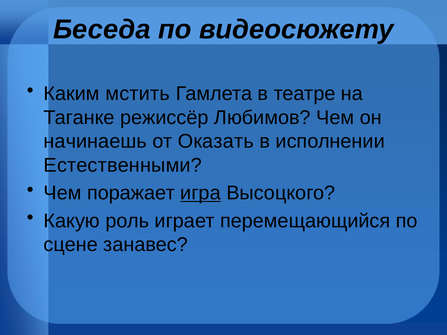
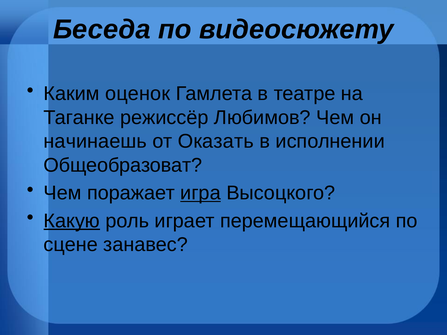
мстить: мстить -> оценок (138, 94)
Естественными: Естественными -> Общеобразоват (123, 165)
Какую underline: none -> present (72, 221)
